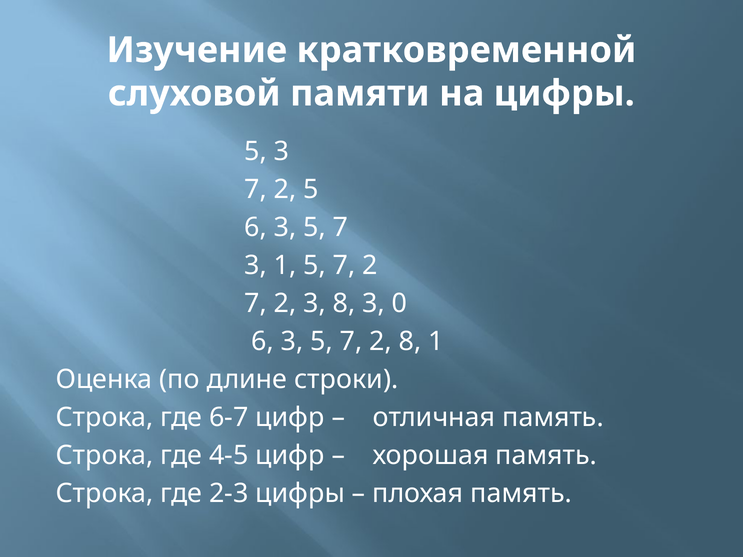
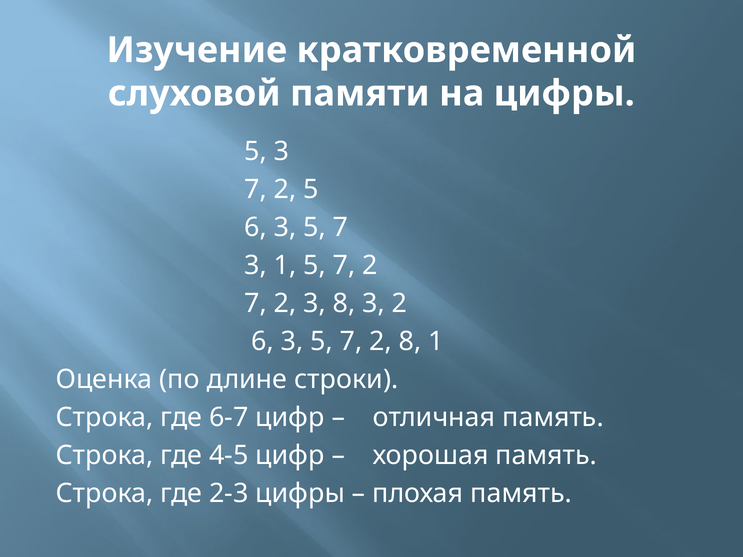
3 0: 0 -> 2 (399, 304)
